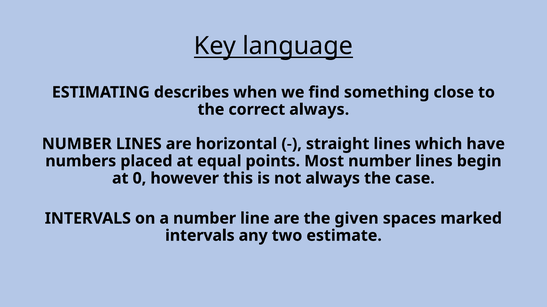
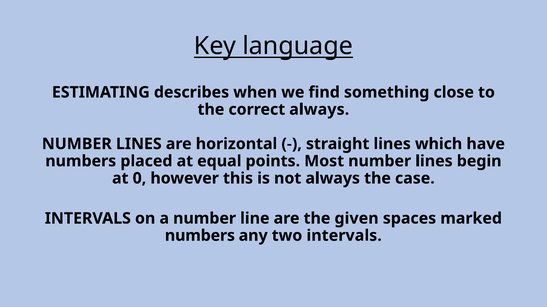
intervals: intervals -> numbers (200, 236)
two estimate: estimate -> intervals (344, 236)
